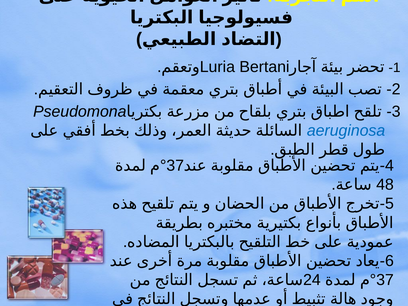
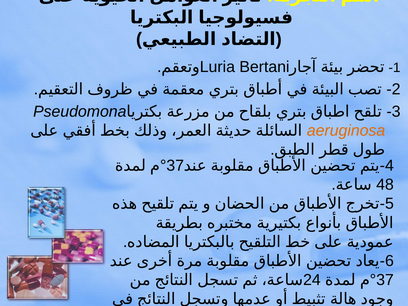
aeruginosa colour: blue -> orange (346, 131)
